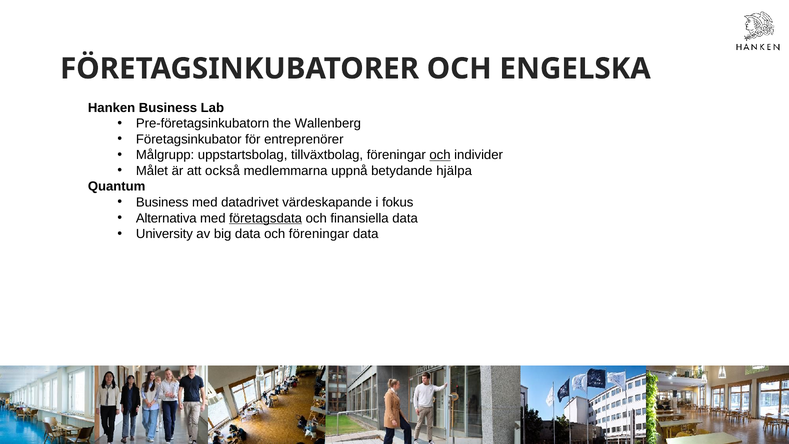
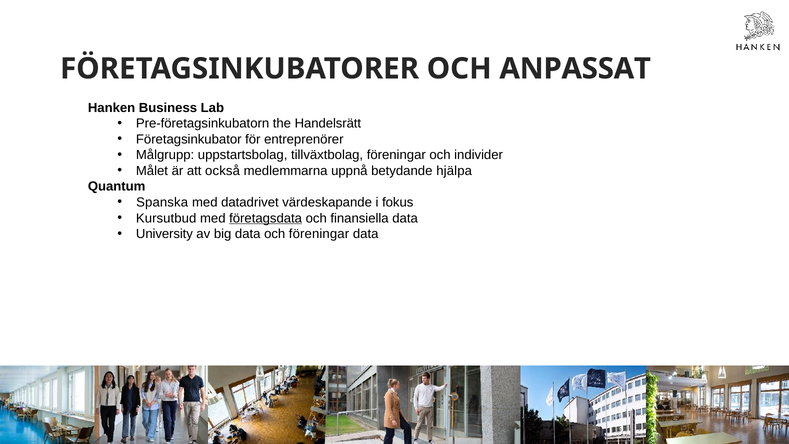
ENGELSKA: ENGELSKA -> ANPASSAT (575, 69)
Wallenberg: Wallenberg -> Handelsrätt (328, 123)
och underline: present -> none (440, 155)
Business: Business -> Spanska (162, 202)
Alternativa: Alternativa -> Kursutbud (166, 218)
